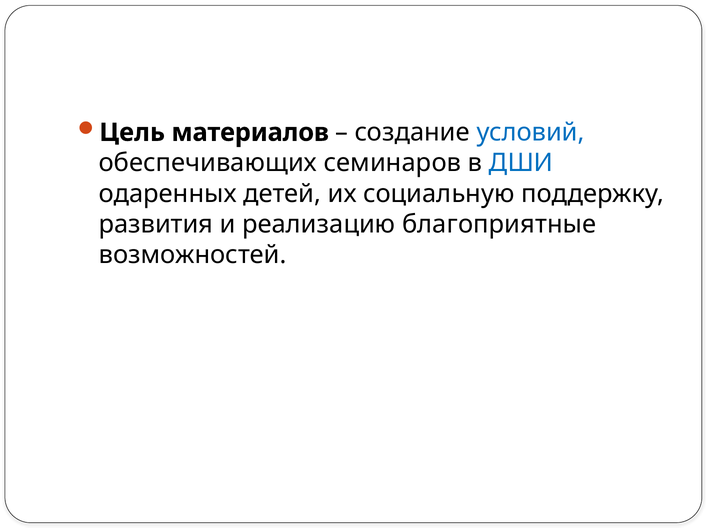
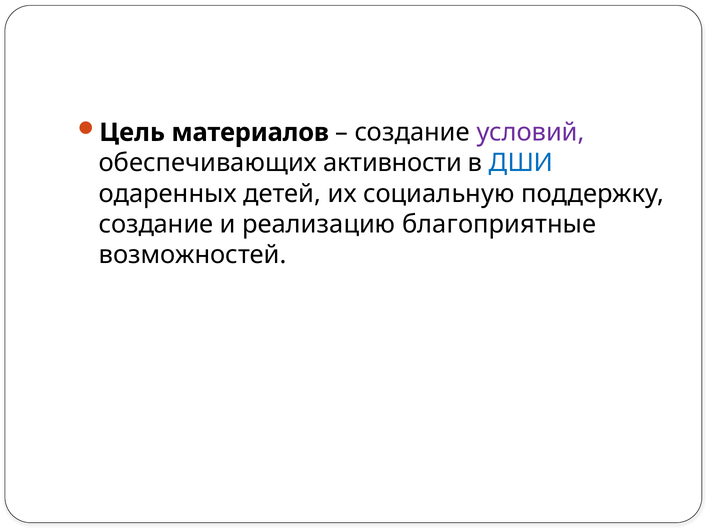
условий colour: blue -> purple (531, 133)
семинаров: семинаров -> активности (393, 163)
развития: развития -> создание (156, 224)
